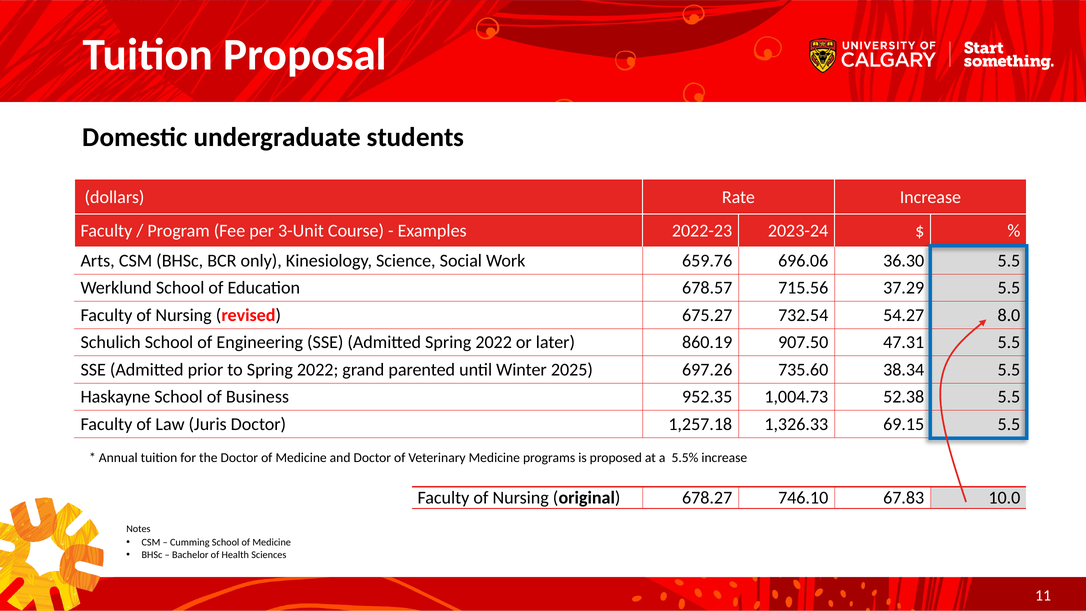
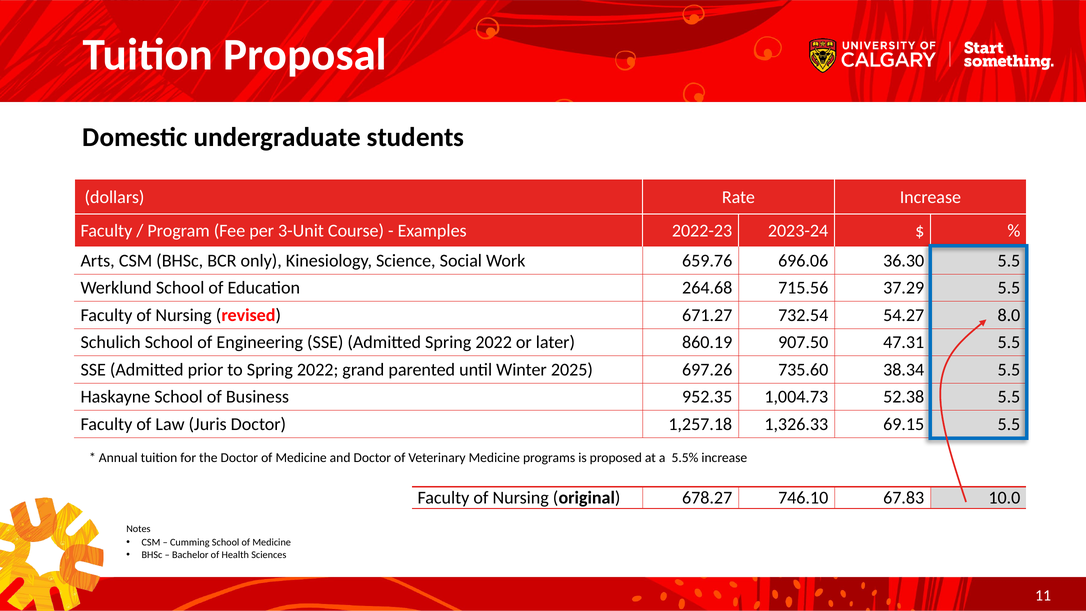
678.57: 678.57 -> 264.68 (707, 288)
675.27: 675.27 -> 671.27 (707, 315)
